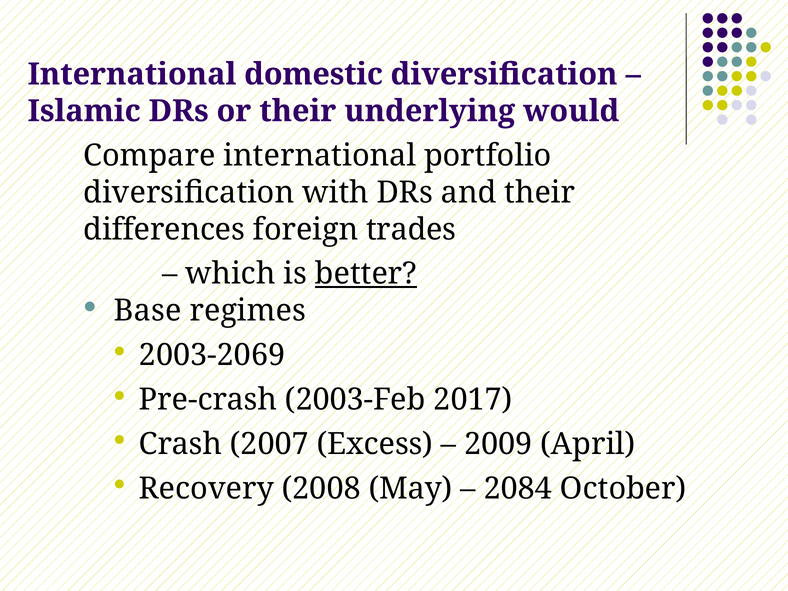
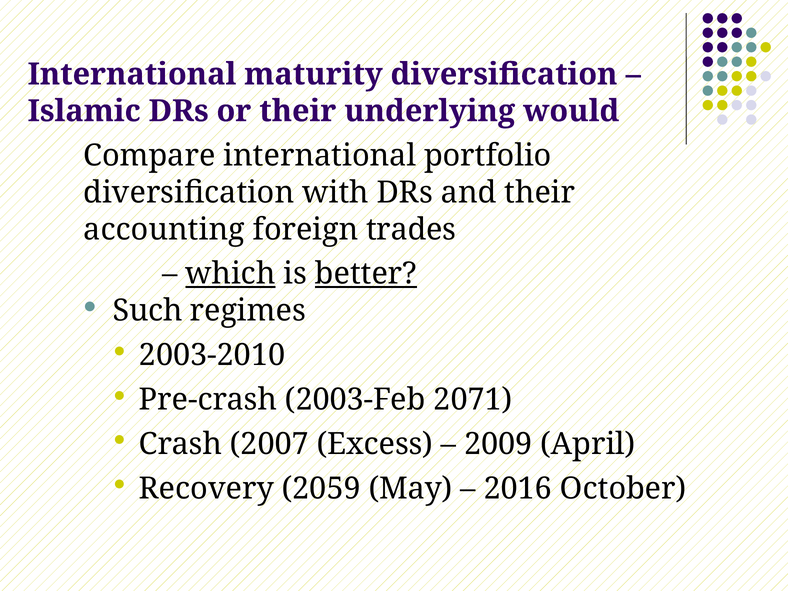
domestic: domestic -> maturity (313, 74)
differences: differences -> accounting (164, 229)
which underline: none -> present (230, 274)
Base: Base -> Such (148, 311)
2003-2069: 2003-2069 -> 2003-2010 (212, 355)
2017: 2017 -> 2071 (473, 400)
2008: 2008 -> 2059 (321, 488)
2084: 2084 -> 2016 (518, 488)
